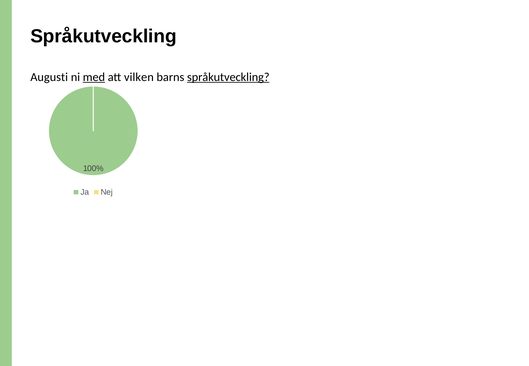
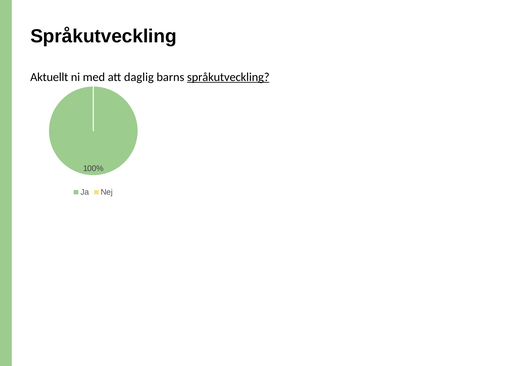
Augusti: Augusti -> Aktuellt (49, 77)
med underline: present -> none (94, 77)
vilken: vilken -> daglig (139, 77)
